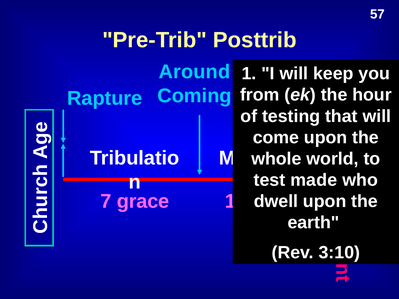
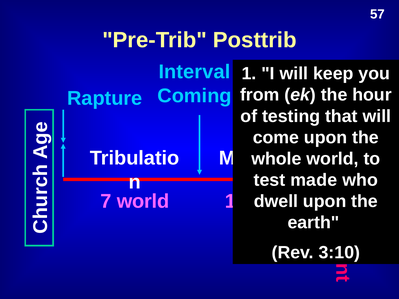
Around: Around -> Interval (194, 72)
7 grace: grace -> world (143, 202)
